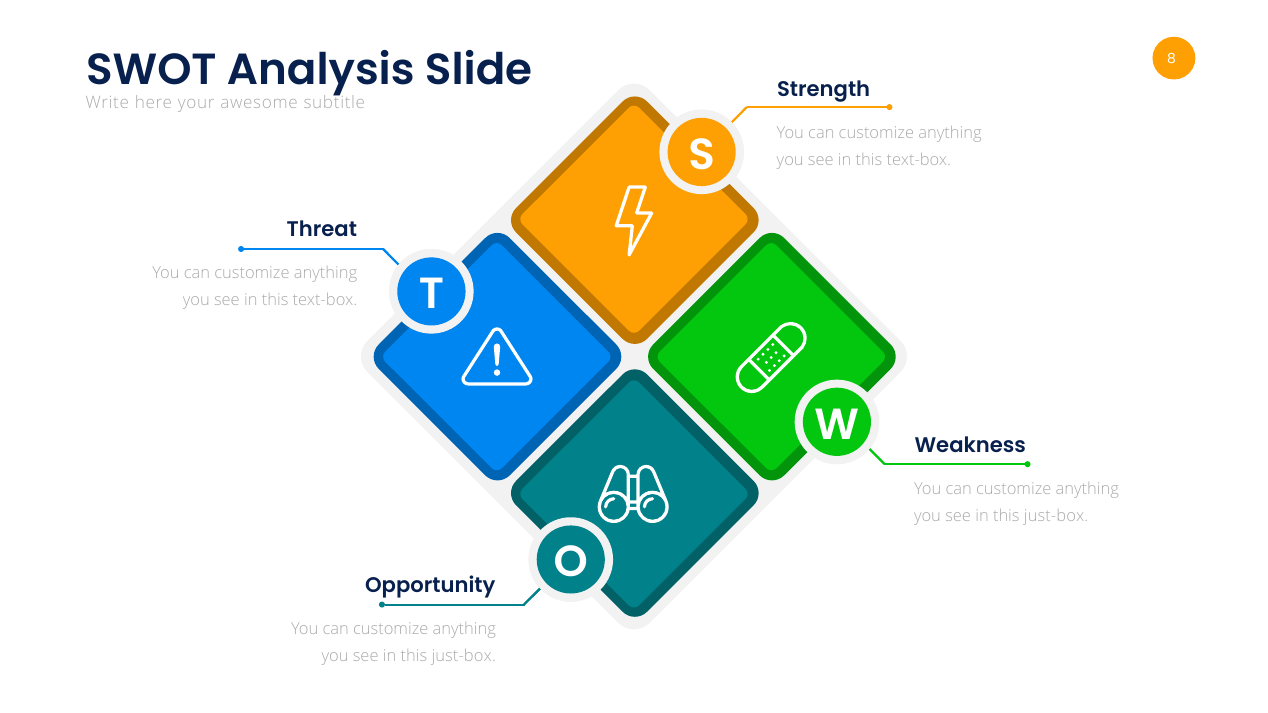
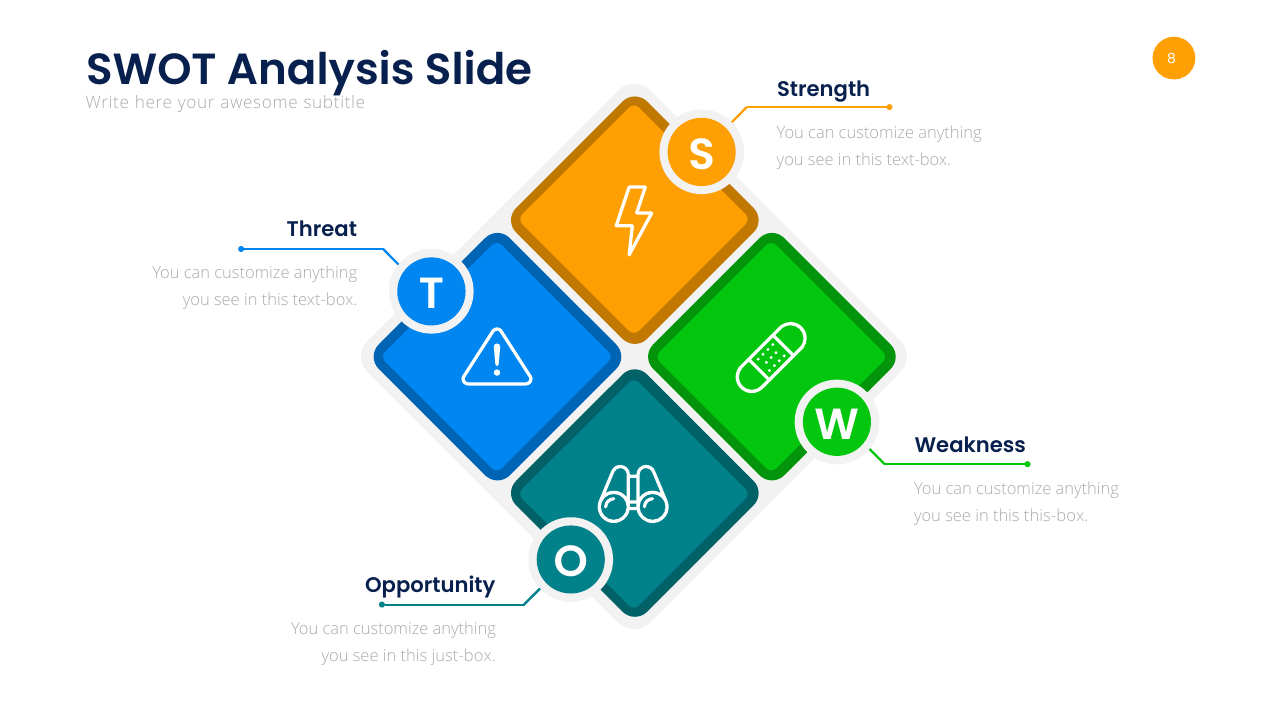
just-box: just-box -> this-box (1056, 517)
